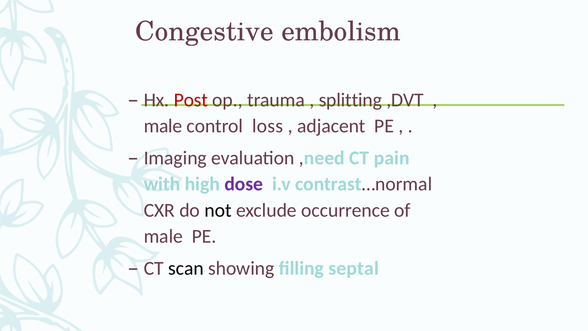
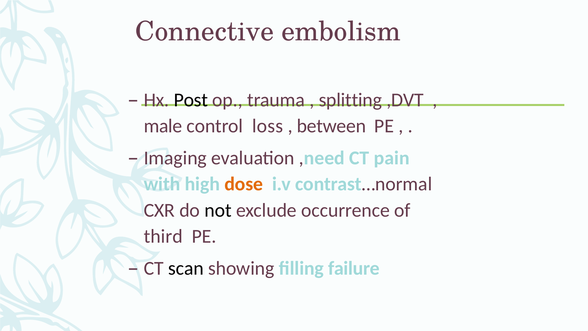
Congestive: Congestive -> Connective (205, 31)
Post colour: red -> black (191, 100)
adjacent: adjacent -> between (331, 126)
dose colour: purple -> orange (244, 184)
male: male -> third (163, 236)
septal: septal -> failure (354, 268)
